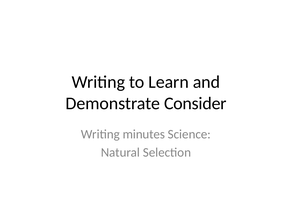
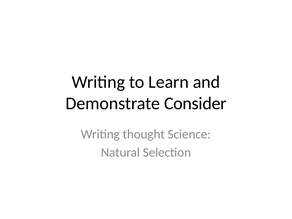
minutes: minutes -> thought (144, 134)
